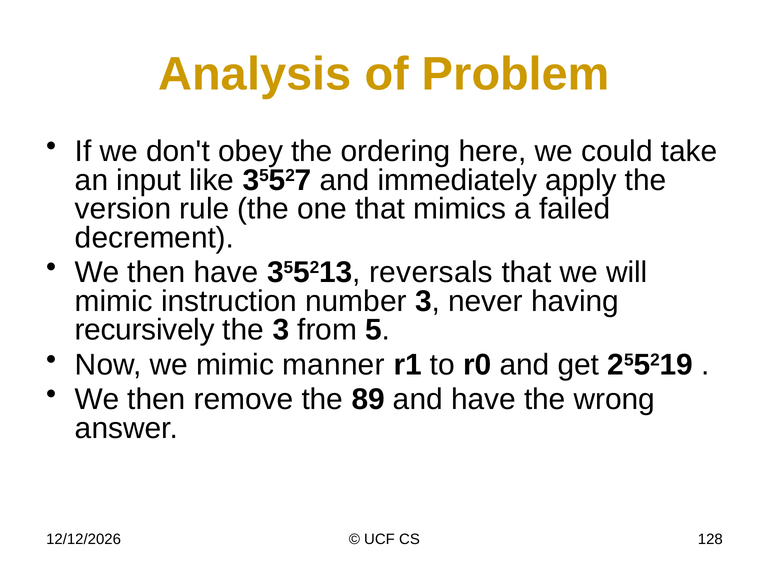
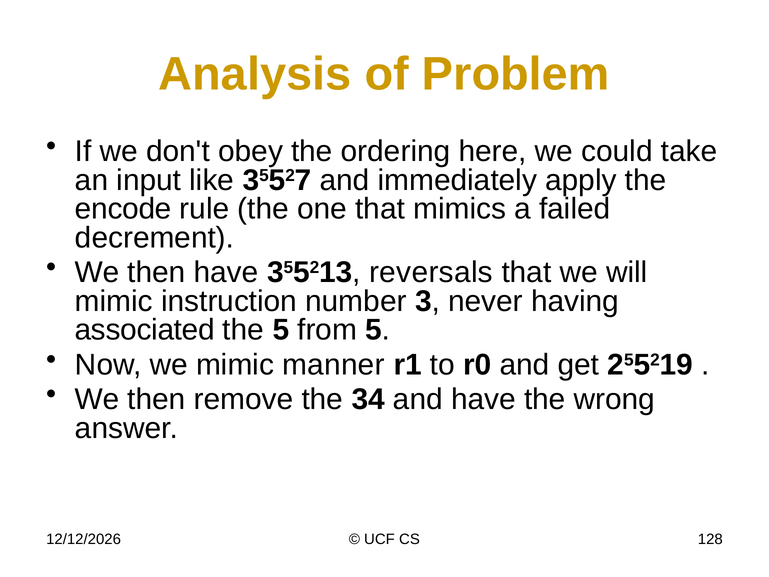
version: version -> encode (123, 209)
recursively: recursively -> associated (145, 330)
the 3: 3 -> 5 (281, 330)
89: 89 -> 34 (368, 399)
